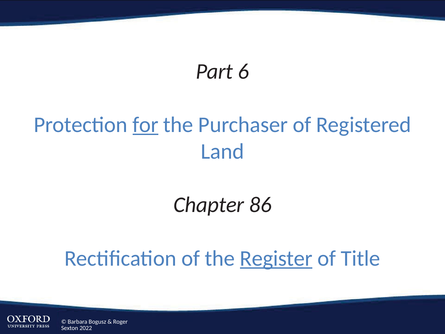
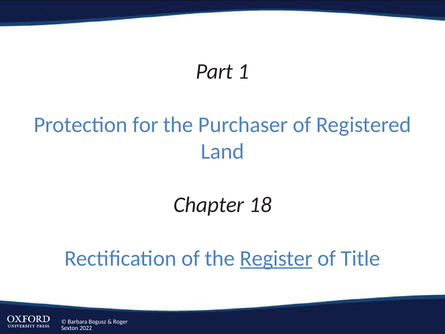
6: 6 -> 1 (244, 71)
for underline: present -> none (145, 125)
86: 86 -> 18 (260, 205)
